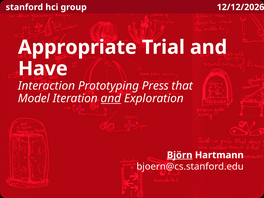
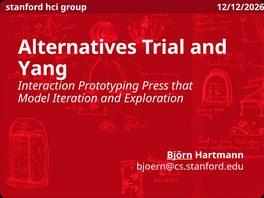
Appropriate: Appropriate -> Alternatives (77, 47)
Have: Have -> Yang (43, 69)
and underline: present -> none (111, 98)
